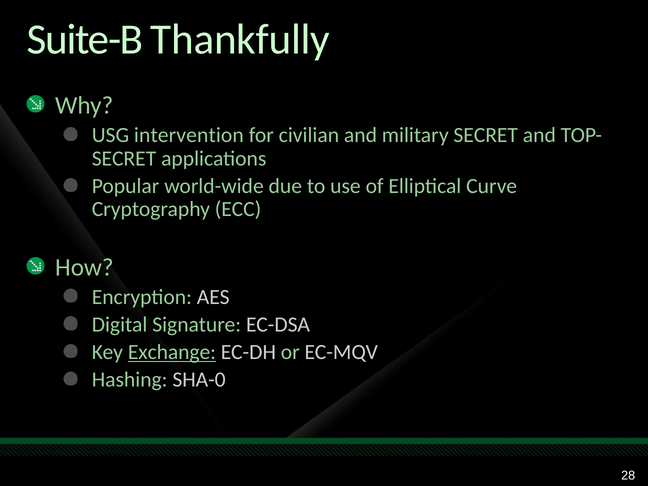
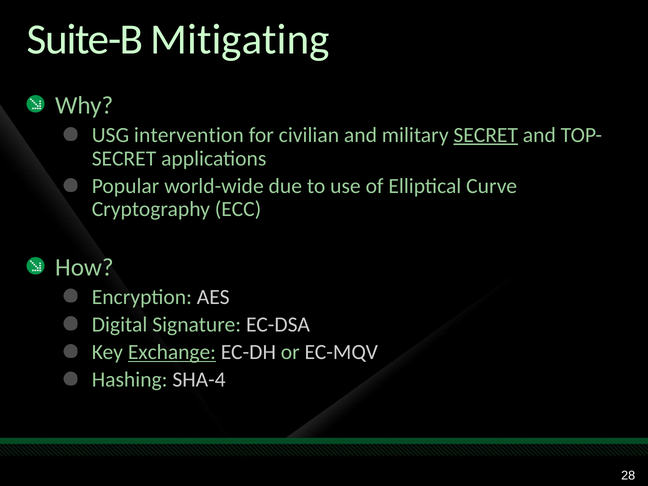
Thankfully: Thankfully -> Mitigating (240, 39)
SECRET underline: none -> present (486, 135)
SHA-0: SHA-0 -> SHA-4 (199, 380)
